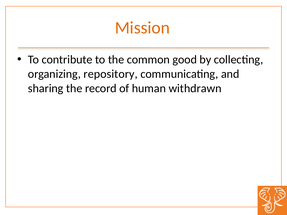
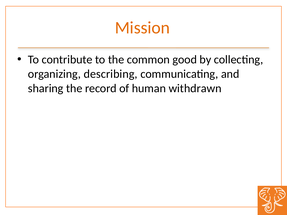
repository: repository -> describing (111, 74)
